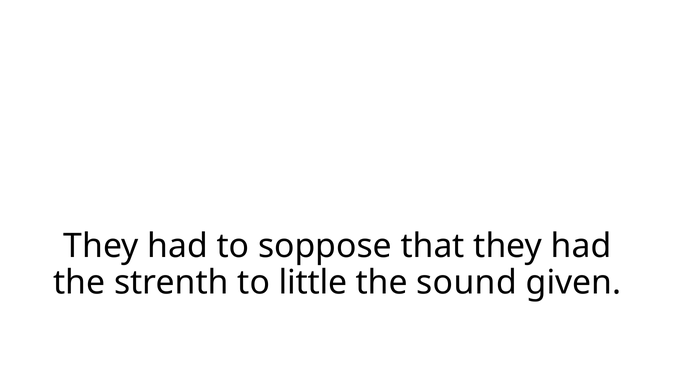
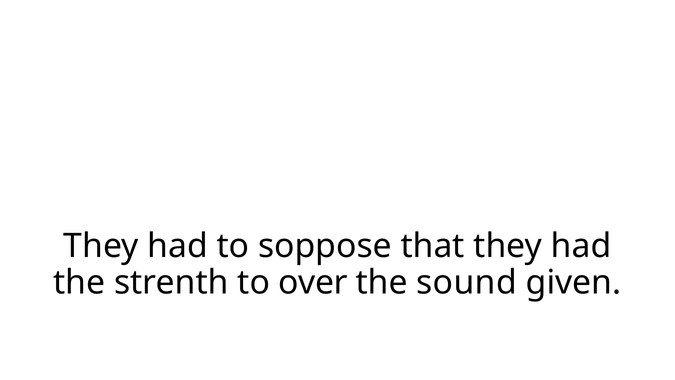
little: little -> over (313, 282)
